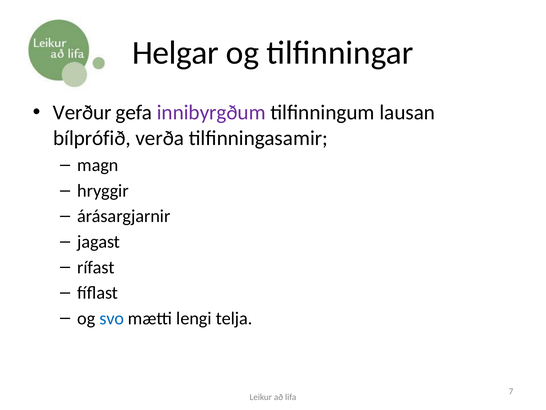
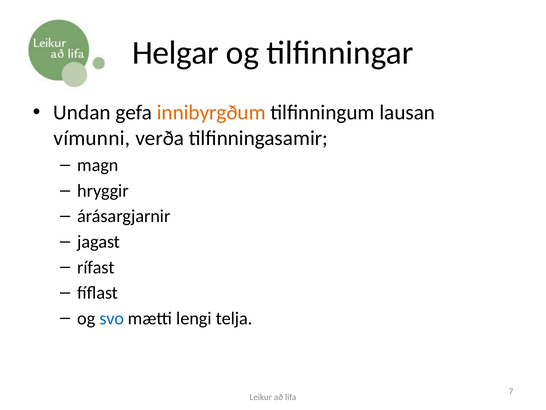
Verður: Verður -> Undan (82, 113)
innibyrgðum colour: purple -> orange (211, 113)
bílprófið: bílprófið -> vímunni (92, 138)
